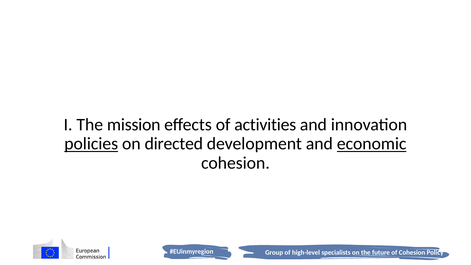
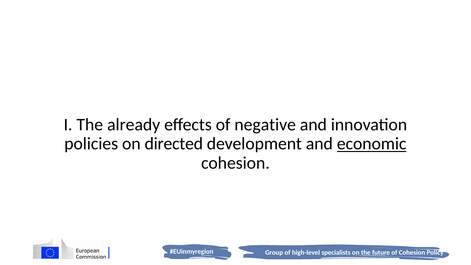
mission: mission -> already (134, 125)
activities: activities -> negative (265, 125)
policies underline: present -> none (91, 144)
